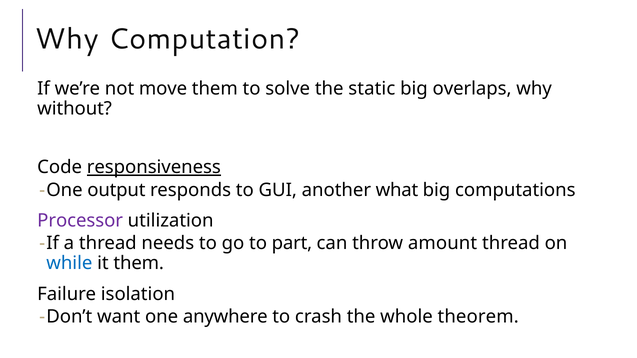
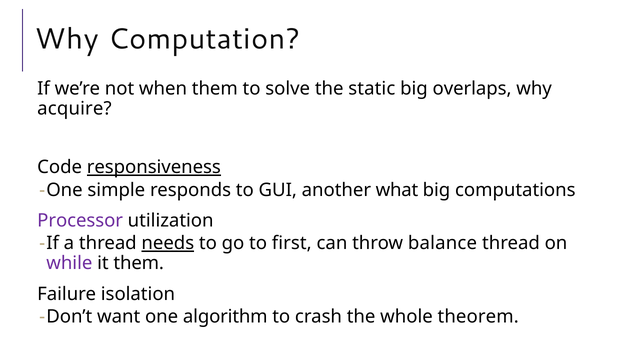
move: move -> when (163, 89)
without: without -> acquire (74, 109)
output: output -> simple (116, 190)
needs underline: none -> present (168, 243)
part: part -> first (292, 243)
amount: amount -> balance (442, 243)
while colour: blue -> purple (69, 263)
anywhere: anywhere -> algorithm (225, 317)
